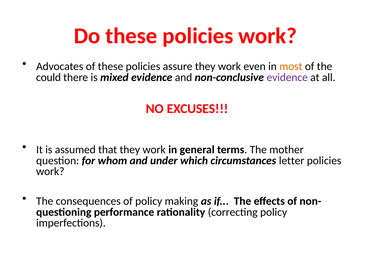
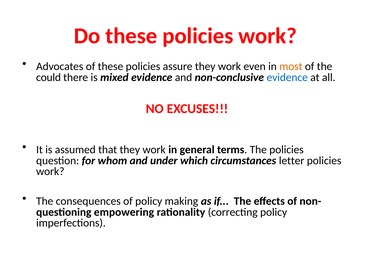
evidence colour: purple -> blue (287, 77)
The mother: mother -> policies (287, 150)
performance: performance -> empowering (124, 212)
